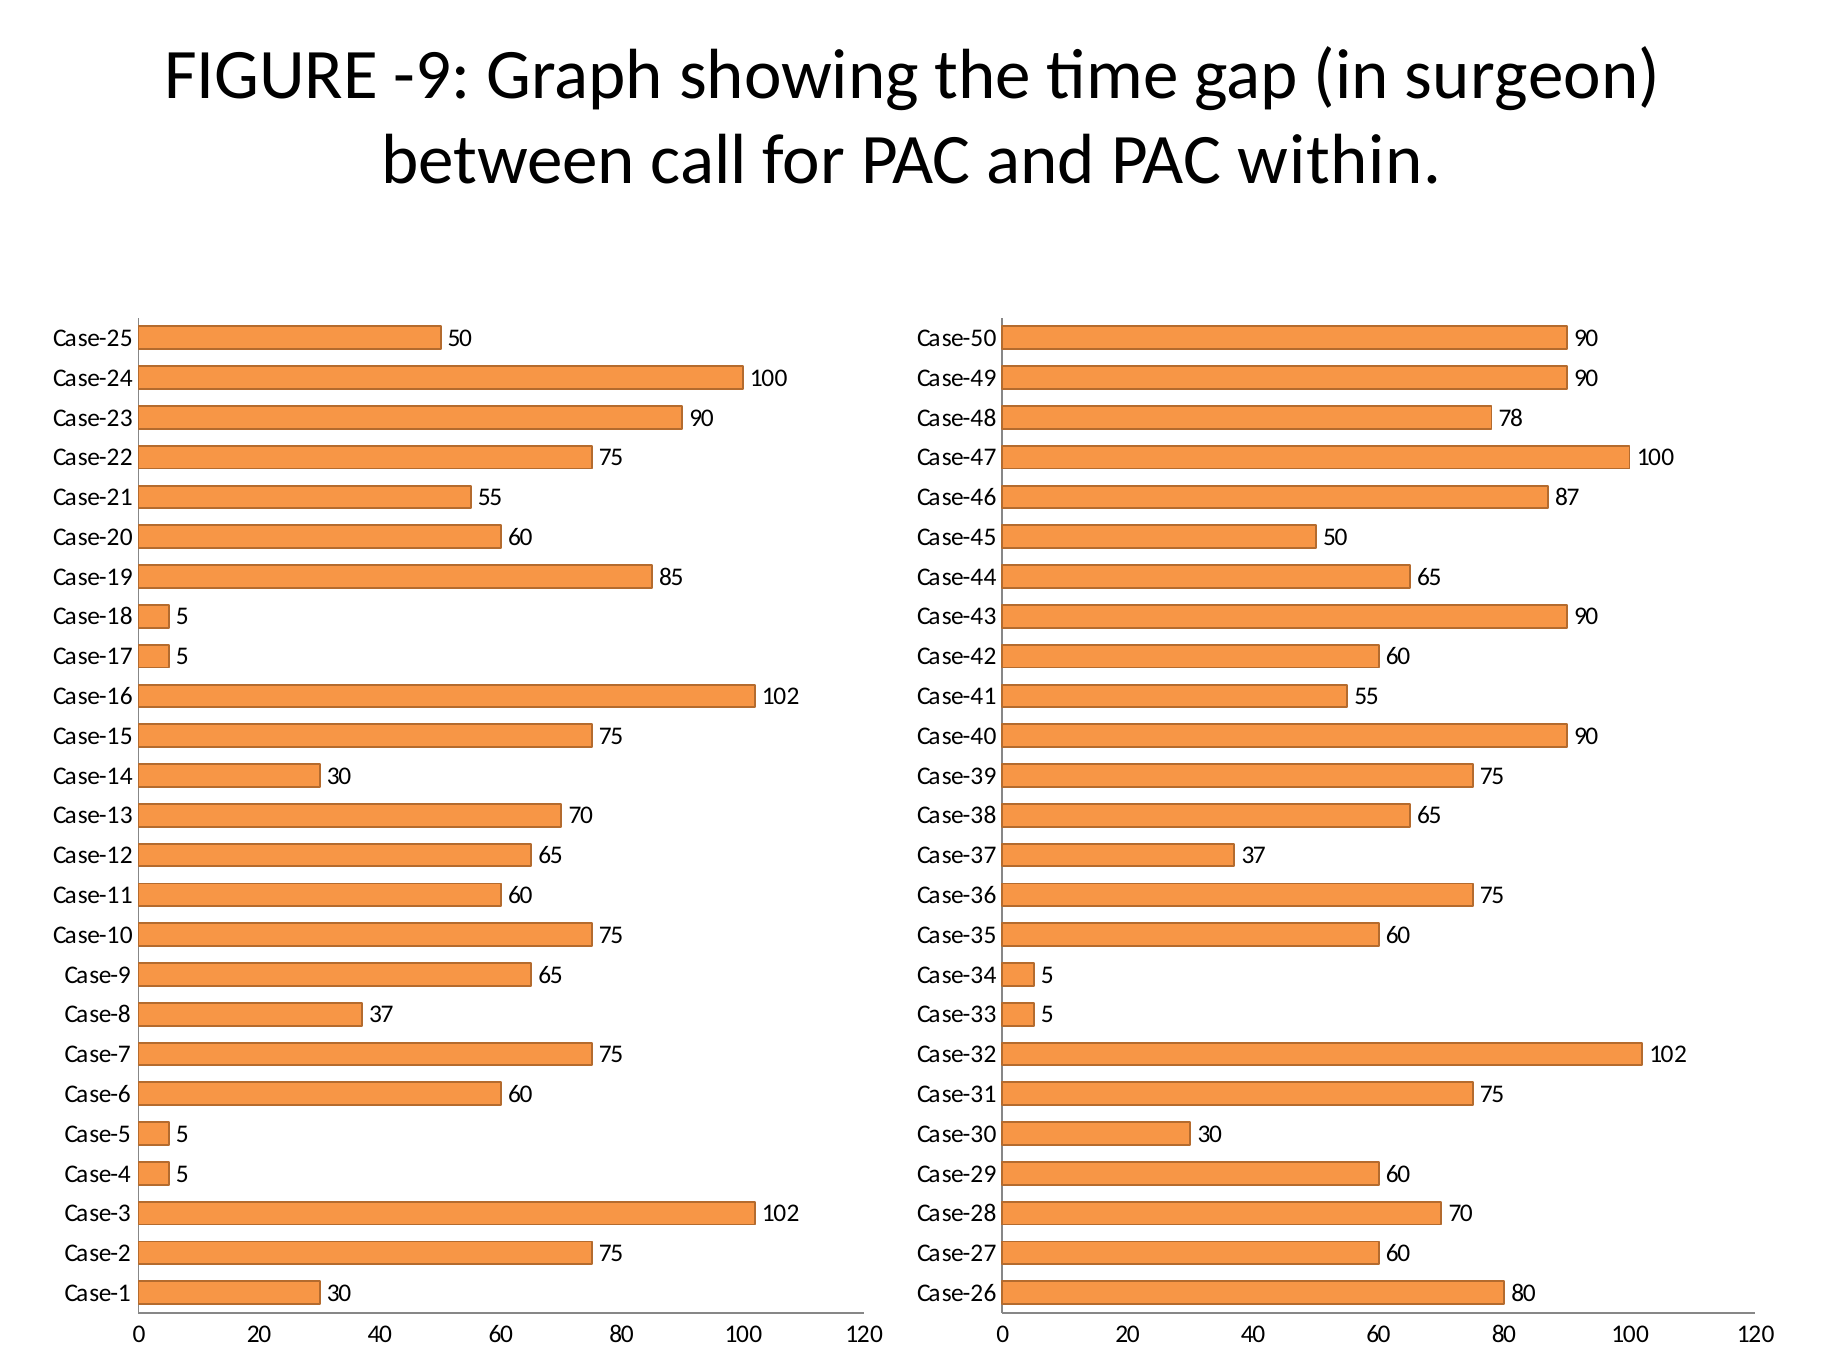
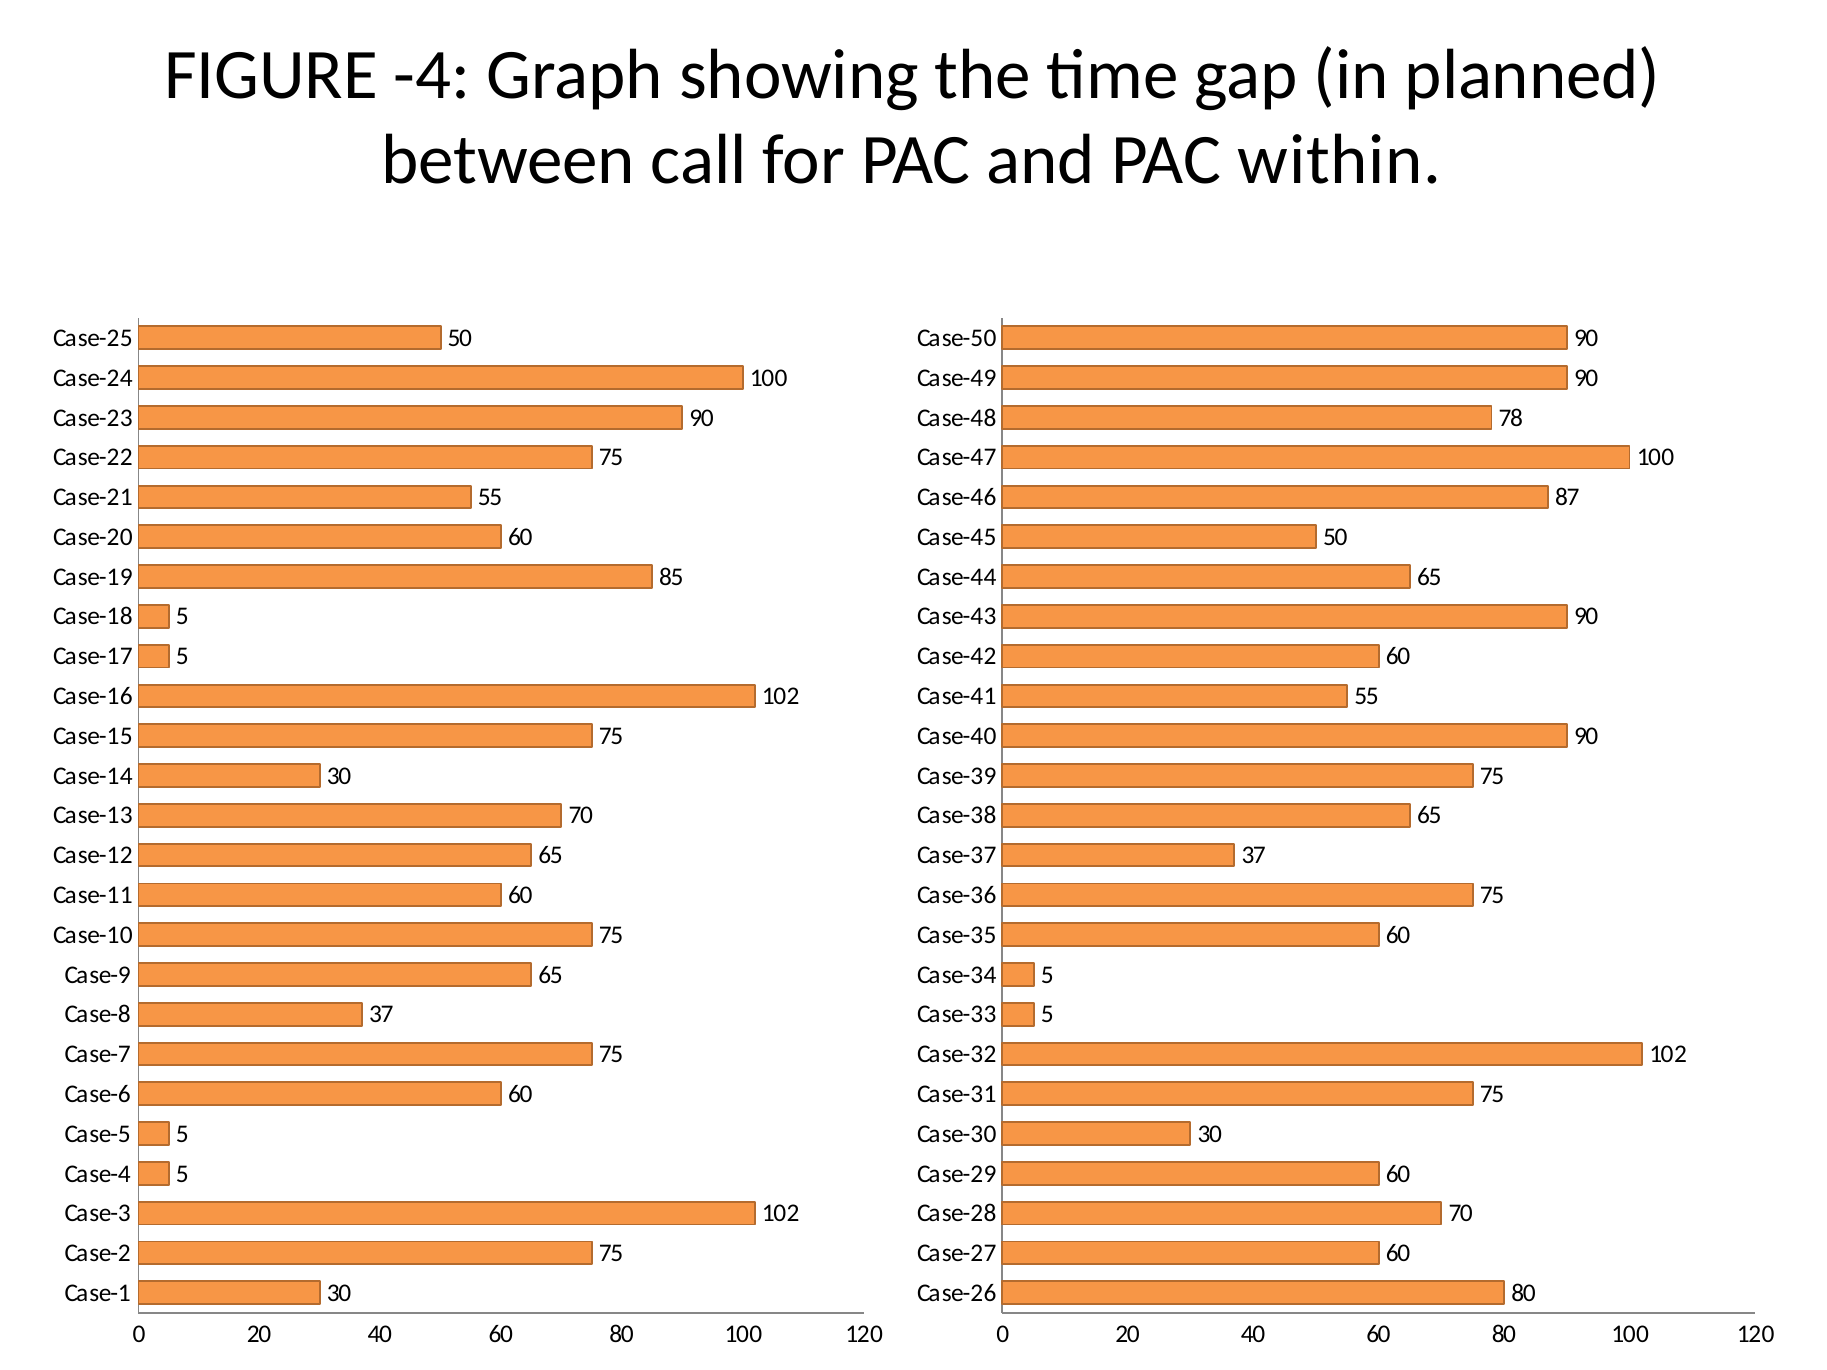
-9: -9 -> -4 (432, 75)
surgeon: surgeon -> planned (1532, 75)
